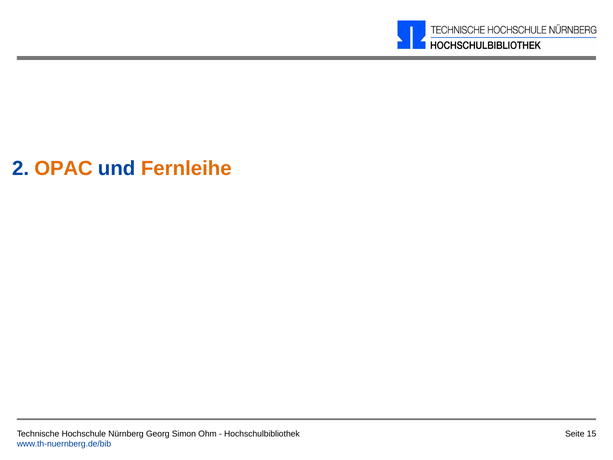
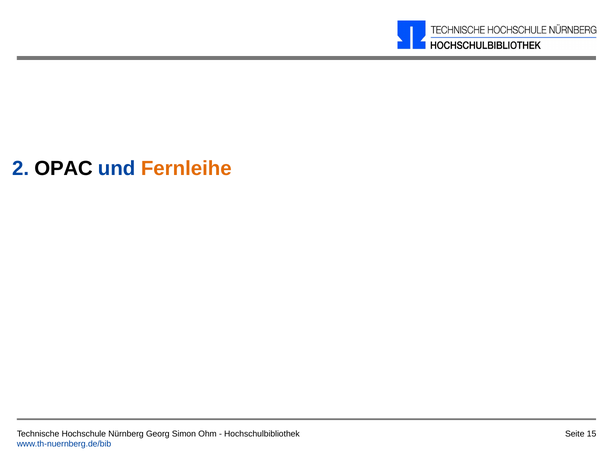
OPAC colour: orange -> black (64, 168)
